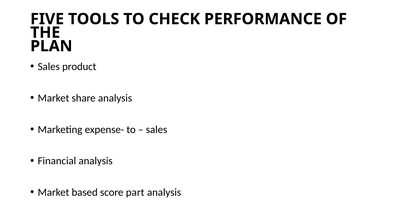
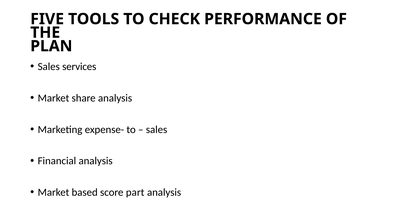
product: product -> services (79, 67)
